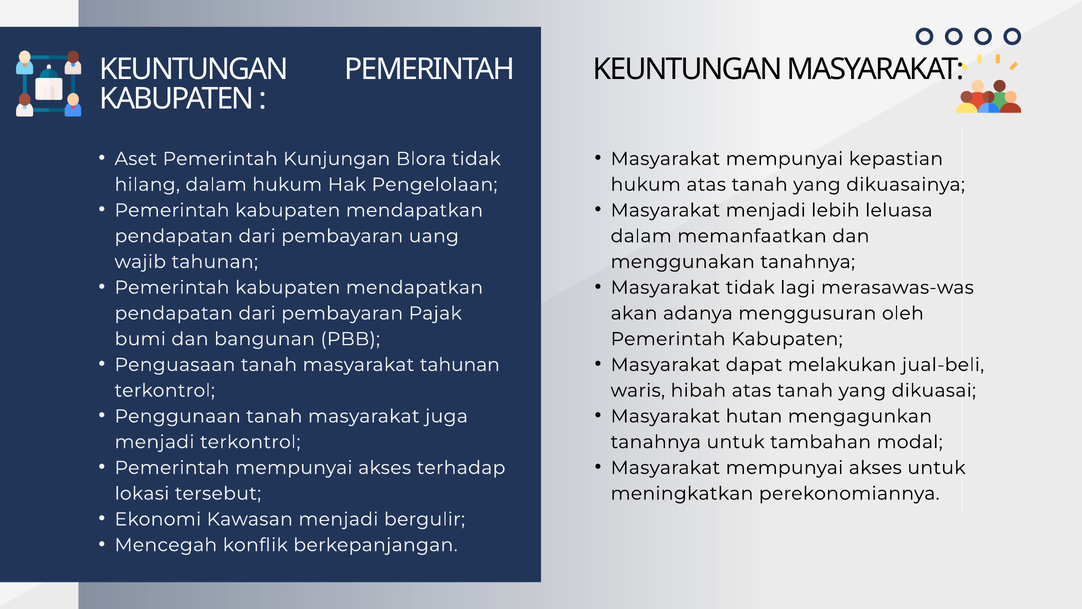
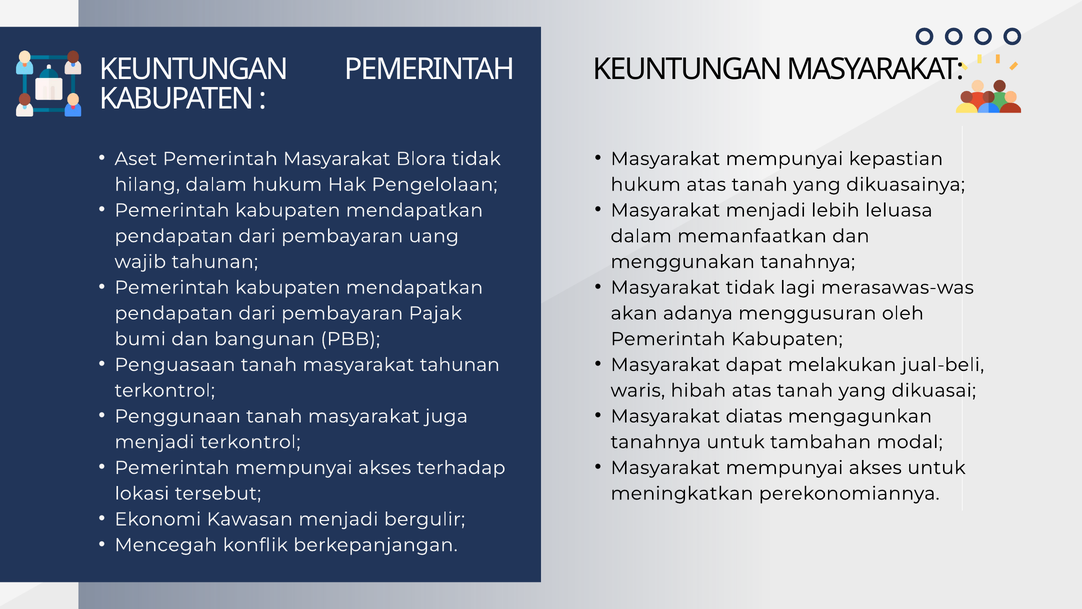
Pemerintah Kunjungan: Kunjungan -> Masyarakat (337, 159)
hutan: hutan -> diatas (754, 416)
